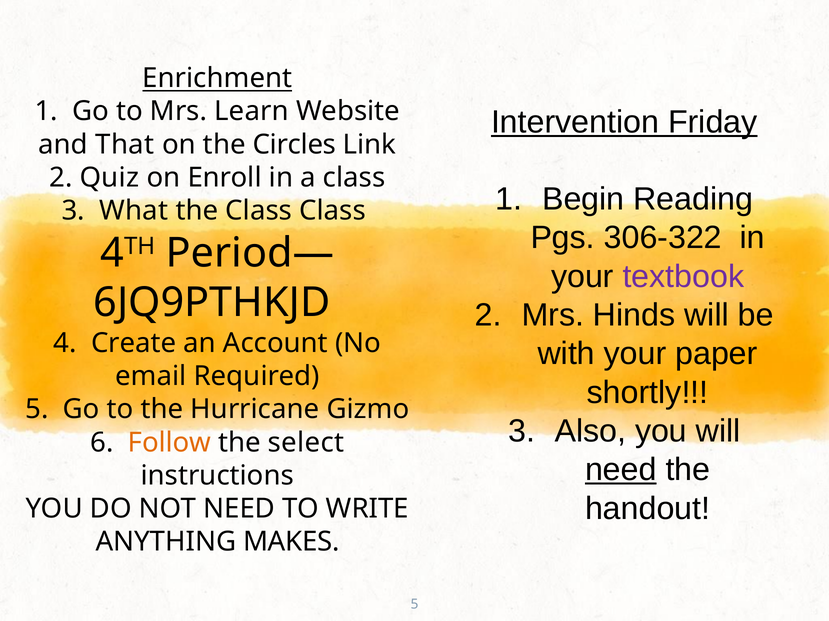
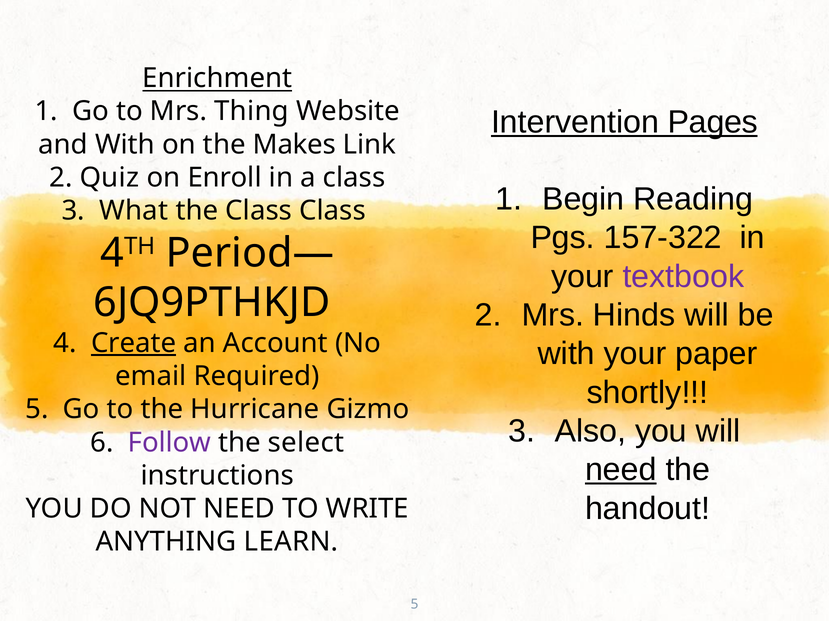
Learn: Learn -> Thing (252, 111)
Friday: Friday -> Pages (713, 122)
and That: That -> With (125, 145)
Circles: Circles -> Makes (294, 145)
306-322: 306-322 -> 157-322 (663, 238)
Create underline: none -> present (134, 344)
Follow colour: orange -> purple (169, 443)
MAKES: MAKES -> LEARN (291, 543)
